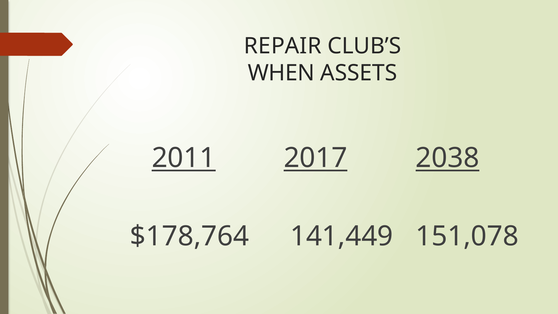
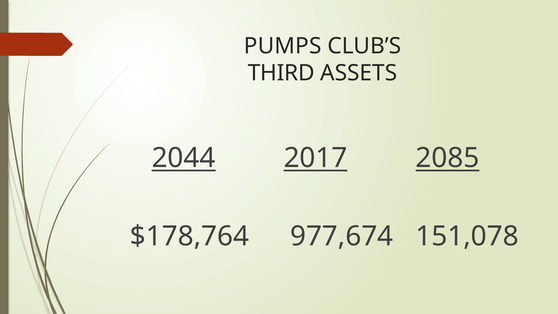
REPAIR: REPAIR -> PUMPS (283, 46)
WHEN: WHEN -> THIRD (281, 73)
2011: 2011 -> 2044 (184, 158)
2038: 2038 -> 2085 (448, 158)
141,449: 141,449 -> 977,674 (342, 236)
